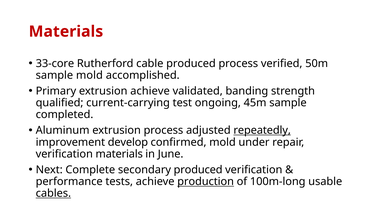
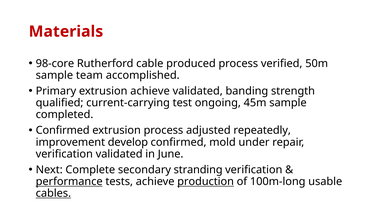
33-core: 33-core -> 98-core (55, 64)
sample mold: mold -> team (89, 75)
Aluminum: Aluminum -> Confirmed (63, 131)
repeatedly underline: present -> none (262, 131)
verification materials: materials -> validated (119, 154)
secondary produced: produced -> stranding (198, 170)
performance underline: none -> present (69, 182)
